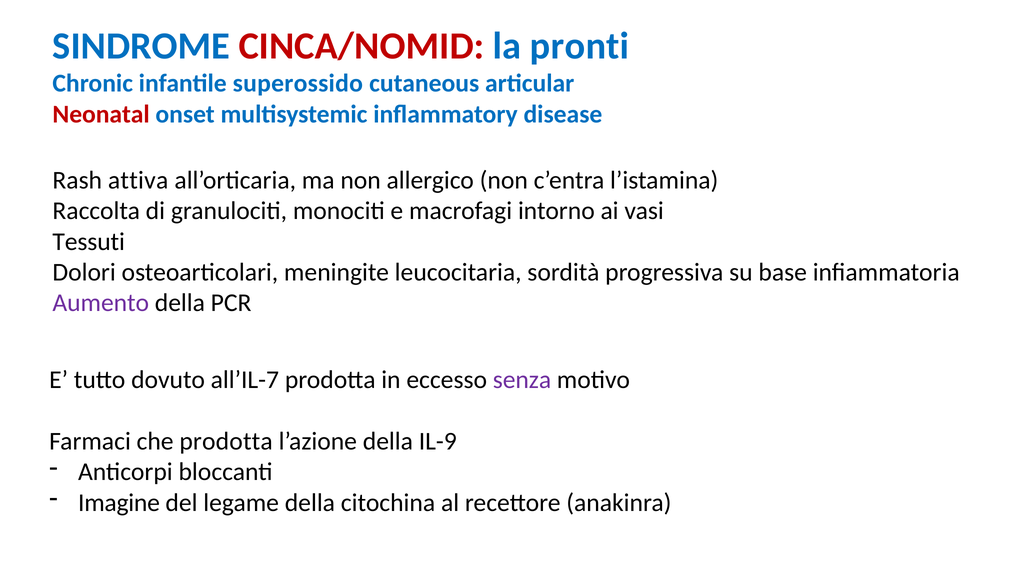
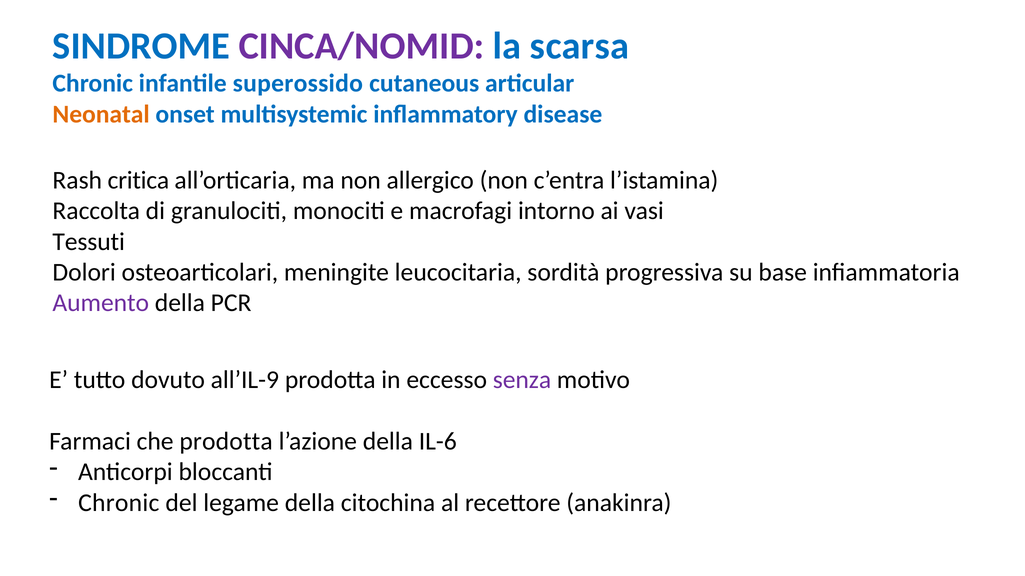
CINCA/NOMID colour: red -> purple (361, 46)
pronti: pronti -> scarsa (580, 46)
Neonatal colour: red -> orange (101, 114)
attiva: attiva -> critica (138, 180)
all’IL-7: all’IL-7 -> all’IL-9 (245, 380)
IL-9: IL-9 -> IL-6 (438, 442)
Imagine: Imagine -> Chronic (119, 503)
